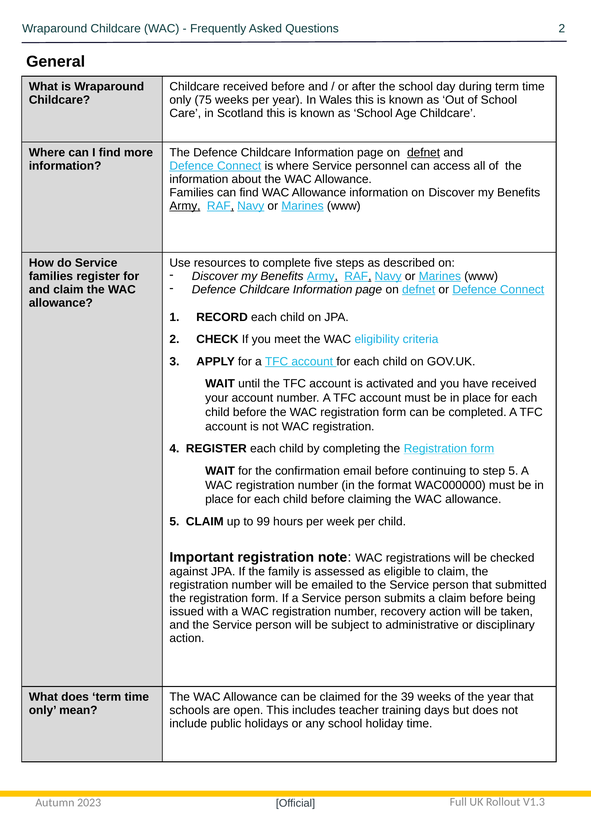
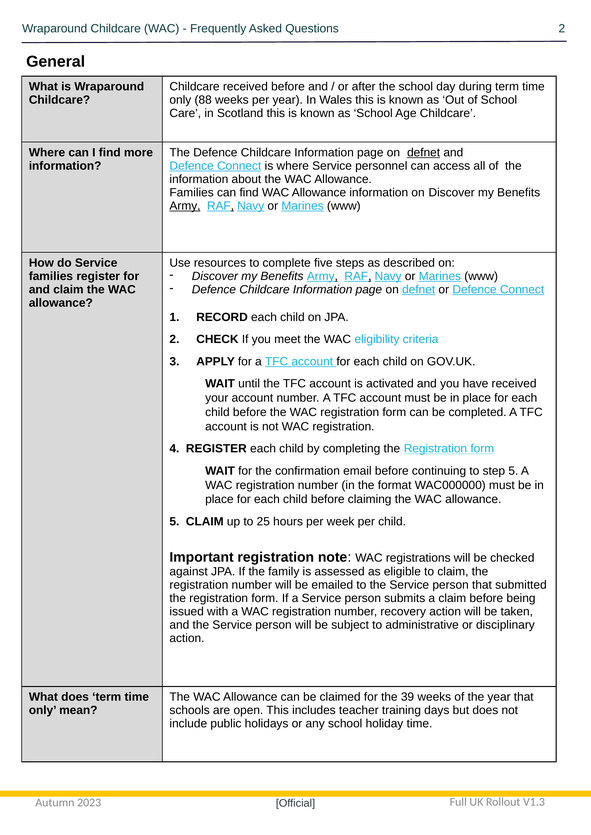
75: 75 -> 88 (203, 100)
99: 99 -> 25 (263, 522)
